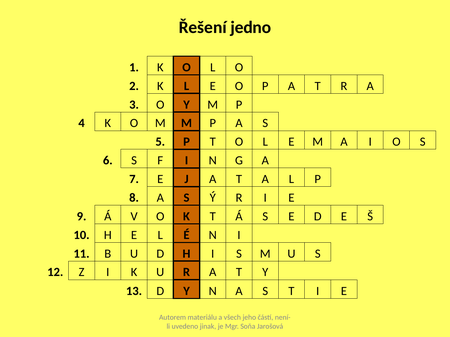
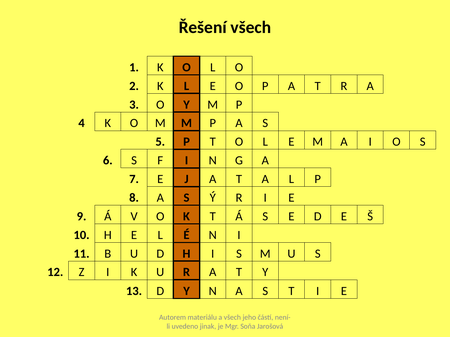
Řešení jedno: jedno -> všech (251, 27)
